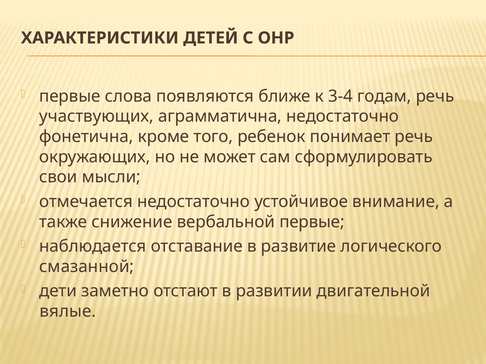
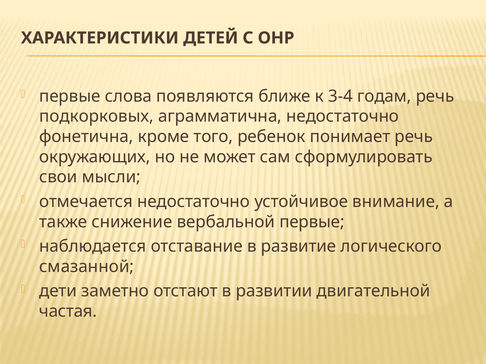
участвующих: участвующих -> подкорковых (96, 117)
вялые: вялые -> частая (68, 312)
